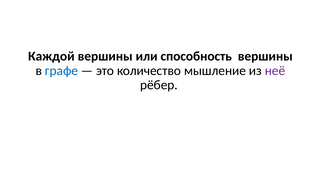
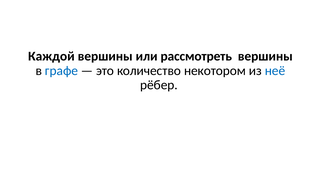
способность: способность -> рассмотреть (196, 56)
мышление: мышление -> некотором (215, 71)
неё colour: purple -> blue (275, 71)
